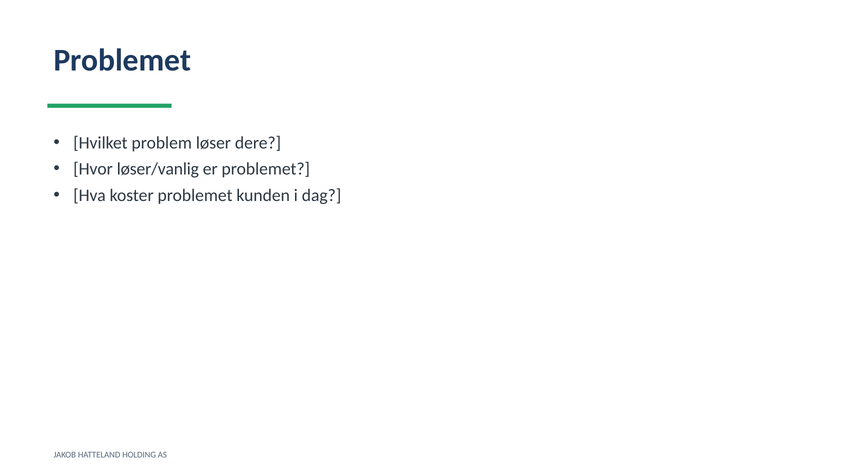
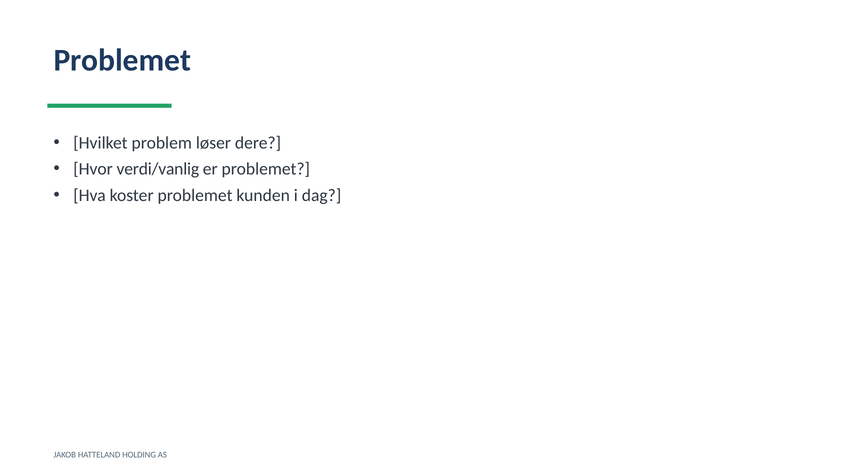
løser/vanlig: løser/vanlig -> verdi/vanlig (158, 169)
